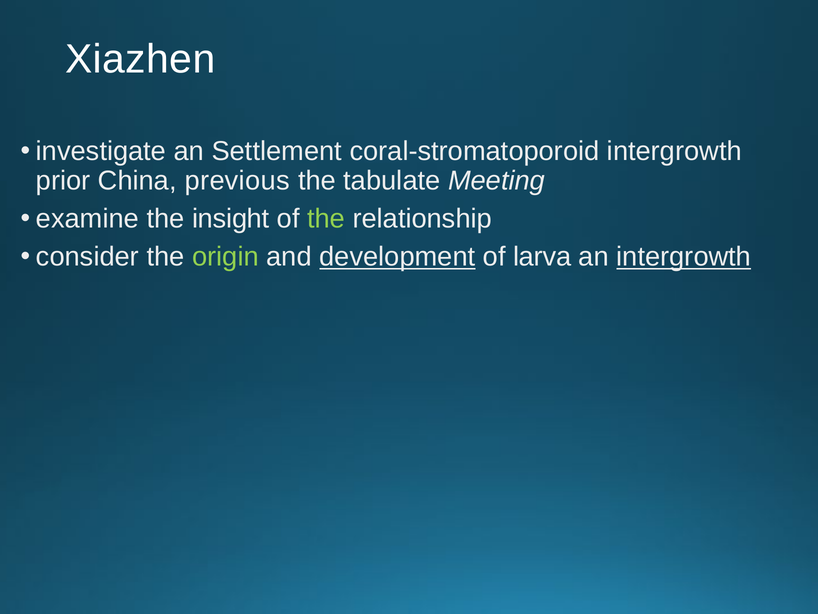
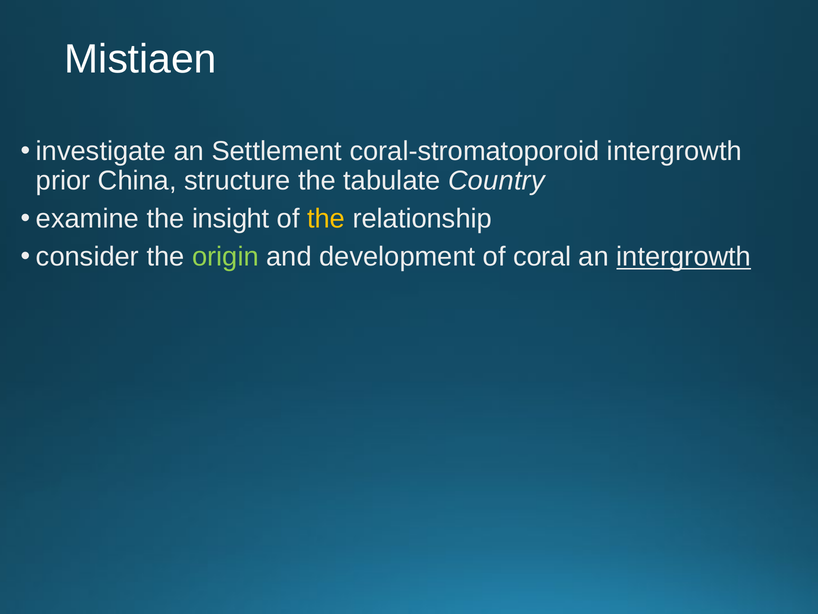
Xiazhen: Xiazhen -> Mistiaen (140, 59)
previous: previous -> structure (237, 181)
Meeting: Meeting -> Country (496, 181)
the colour: light green -> yellow (326, 219)
development underline: present -> none (397, 257)
larva: larva -> coral (542, 257)
